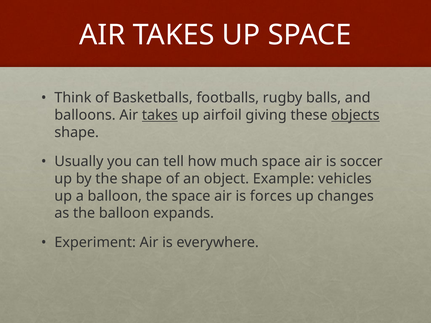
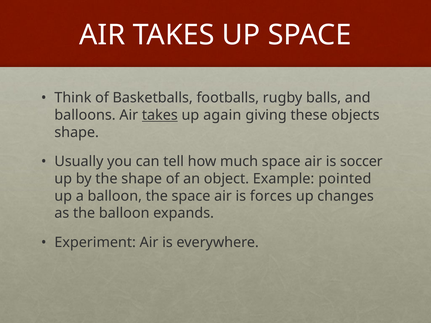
airfoil: airfoil -> again (222, 115)
objects underline: present -> none (355, 115)
vehicles: vehicles -> pointed (345, 179)
